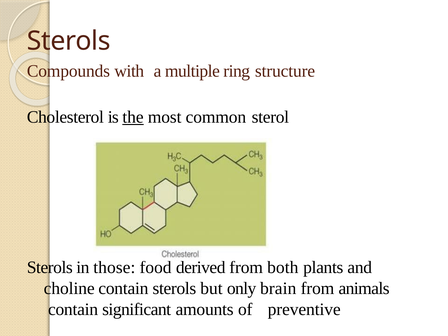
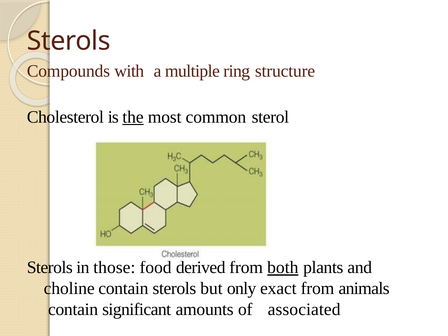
both underline: none -> present (283, 268)
brain: brain -> exact (278, 288)
preventive: preventive -> associated (304, 309)
